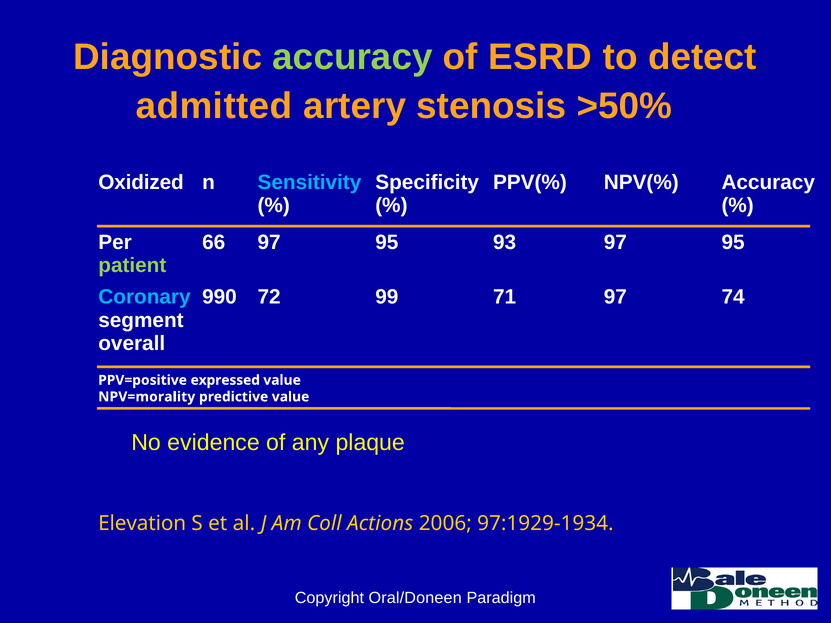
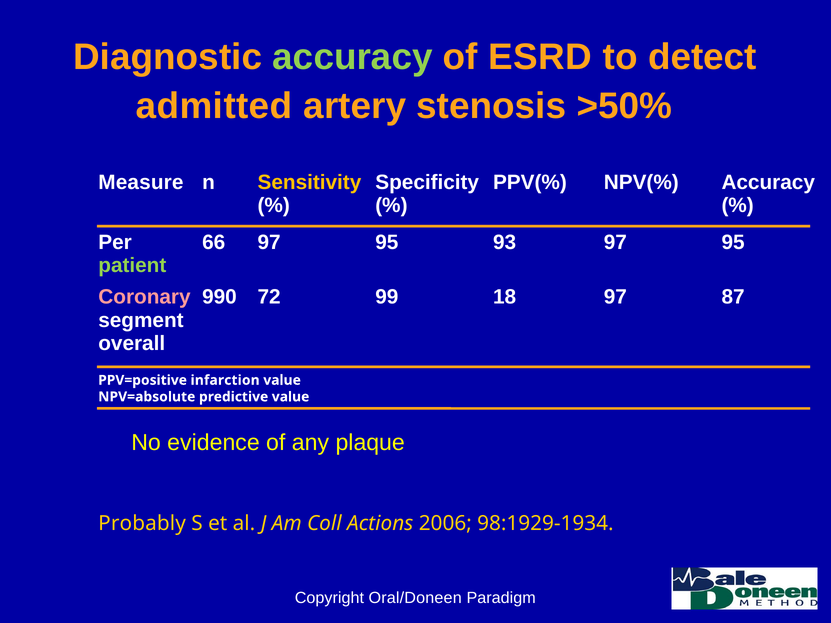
Oxidized: Oxidized -> Measure (141, 182)
Sensitivity colour: light blue -> yellow (309, 182)
Coronary colour: light blue -> pink (144, 297)
71: 71 -> 18 (505, 297)
74: 74 -> 87 (733, 297)
expressed: expressed -> infarction (225, 380)
NPV=morality: NPV=morality -> NPV=absolute (147, 397)
Elevation: Elevation -> Probably (142, 524)
97:1929-1934: 97:1929-1934 -> 98:1929-1934 (545, 524)
